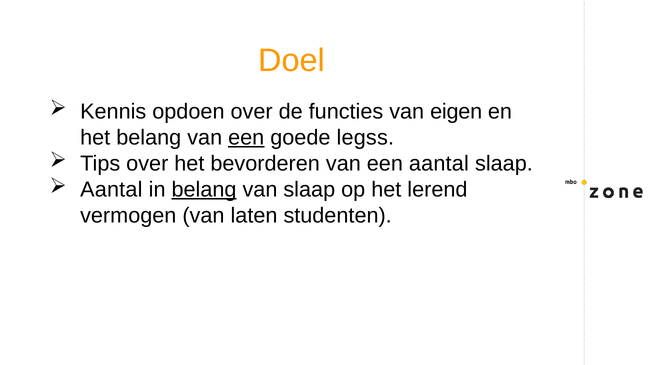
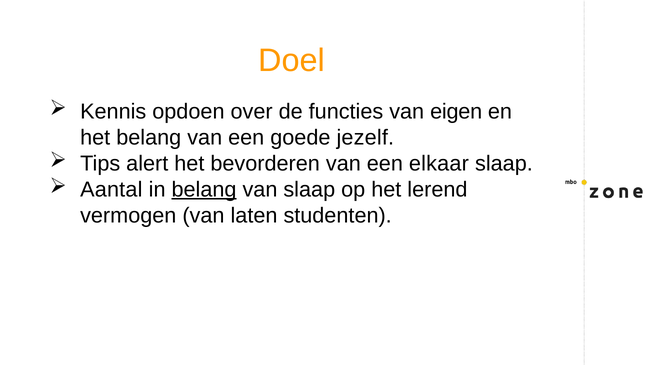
een underline: present -> none (246, 138)
legss: legss -> jezelf (365, 138)
Tips over: over -> alert (147, 164)
een aantal: aantal -> elkaar (439, 164)
